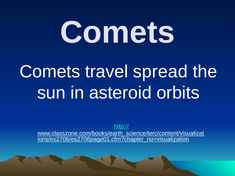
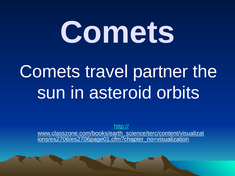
spread: spread -> partner (160, 72)
